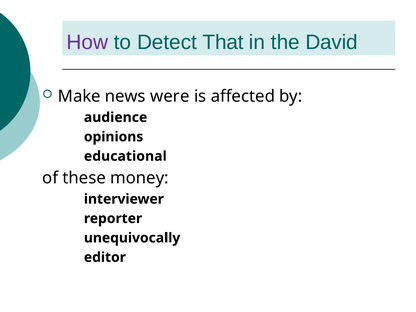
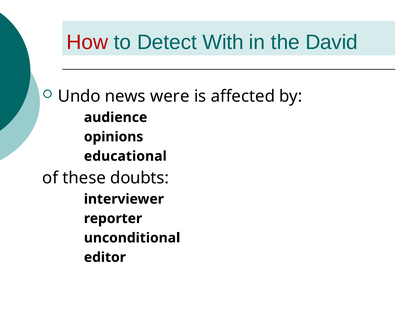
How colour: purple -> red (87, 42)
That: That -> With (223, 42)
Make: Make -> Undo (79, 96)
money: money -> doubts (140, 178)
unequivocally: unequivocally -> unconditional (132, 238)
